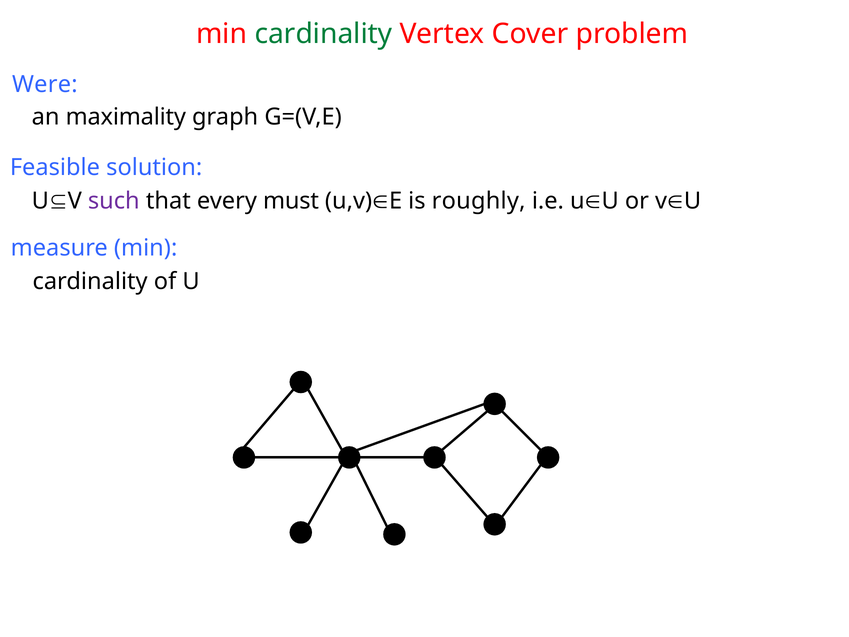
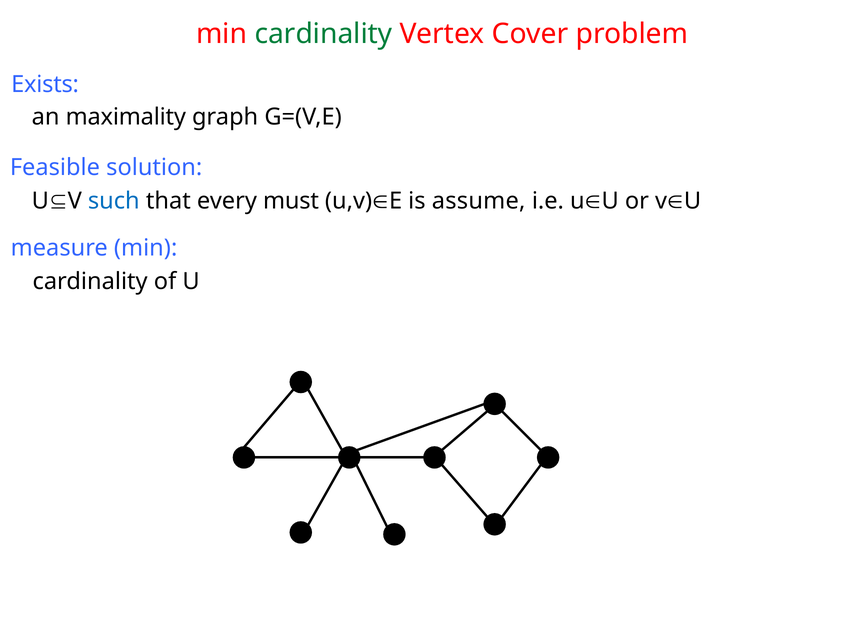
Were: Were -> Exists (45, 84)
such colour: purple -> blue (114, 201)
roughly: roughly -> assume (479, 201)
